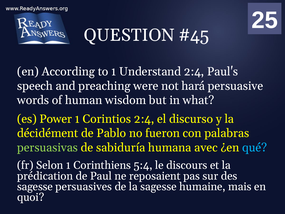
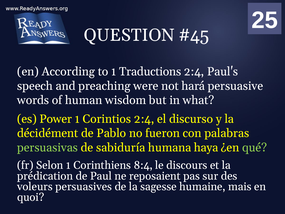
Understand: Understand -> Traductions (150, 72)
avec: avec -> haya (206, 147)
qué colour: light blue -> light green (255, 147)
5:4: 5:4 -> 8:4 (143, 165)
sagesse: sagesse -> voleurs (35, 186)
